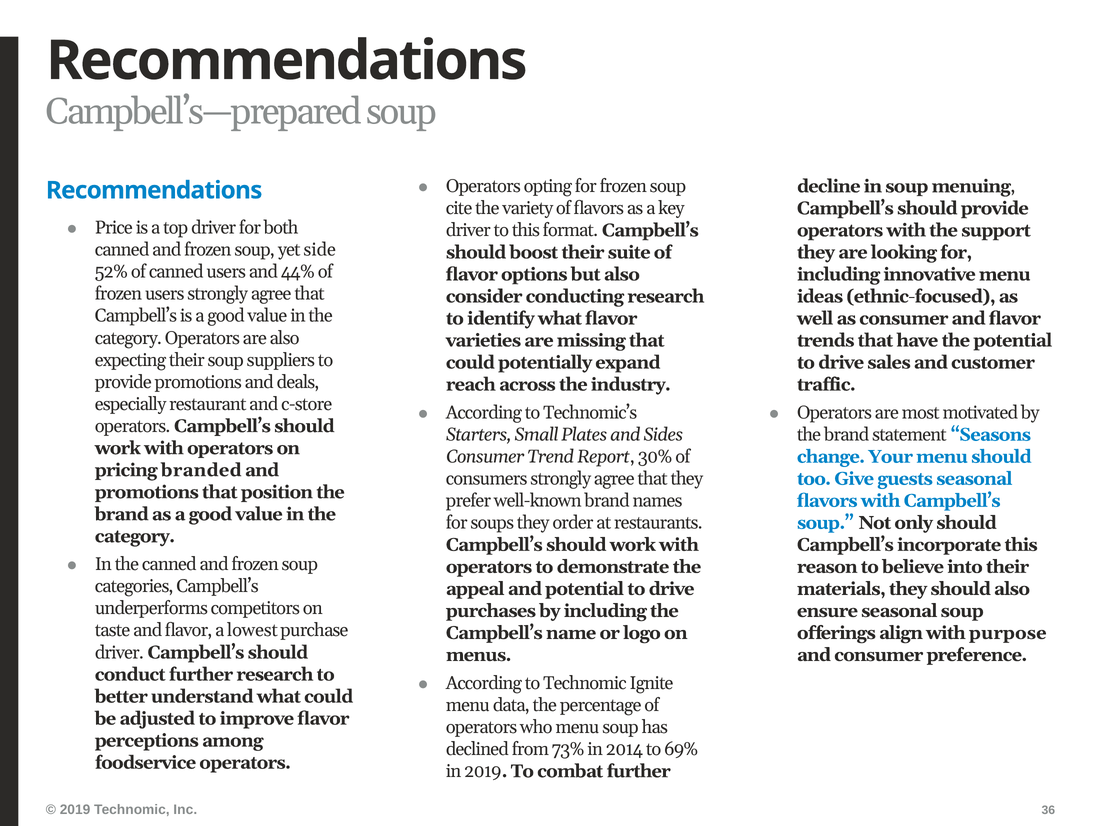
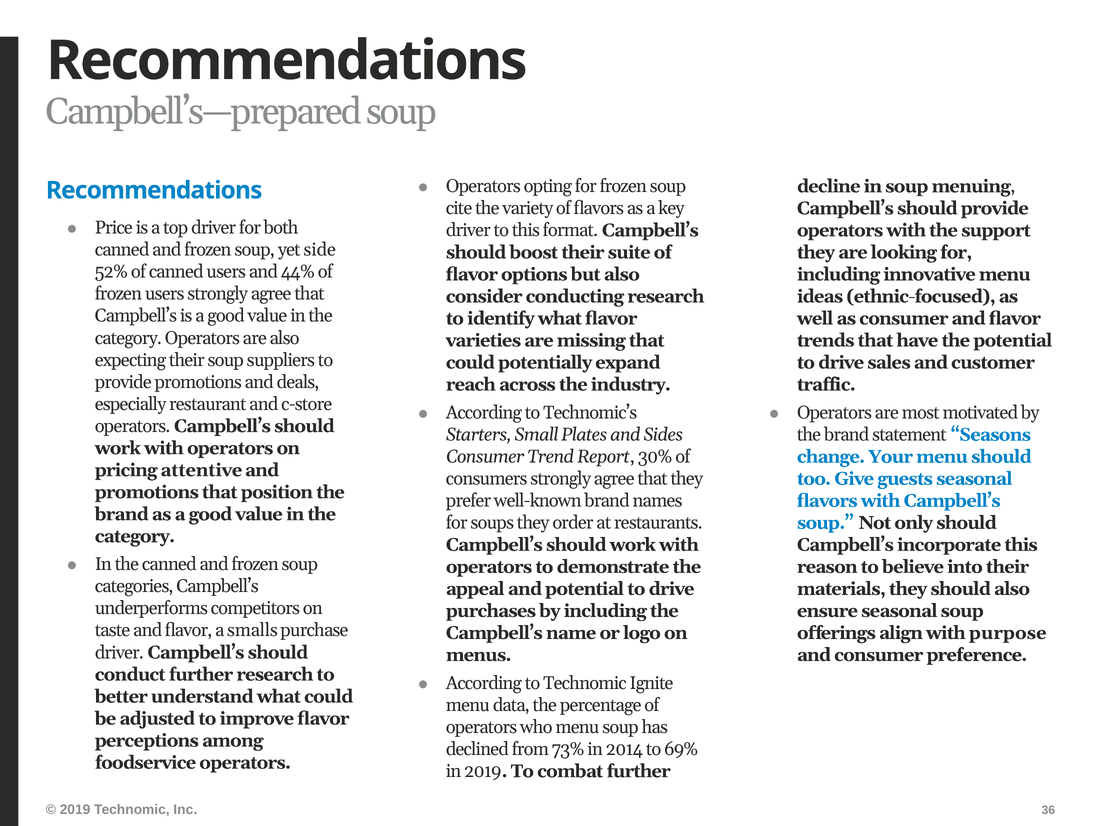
branded: branded -> attentive (201, 470)
lowest: lowest -> smalls (252, 630)
